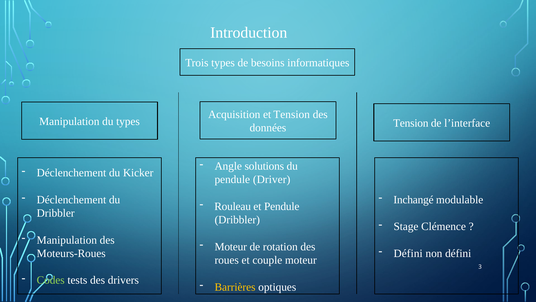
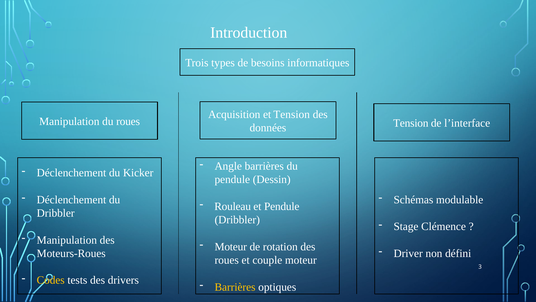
du types: types -> roues (128, 121)
Angle solutions: solutions -> barrières (264, 166)
Driver: Driver -> Dessin (272, 179)
Inchangé: Inchangé -> Schémas (413, 199)
Défini: Défini -> Driver (408, 253)
Codes colour: light green -> yellow (51, 280)
